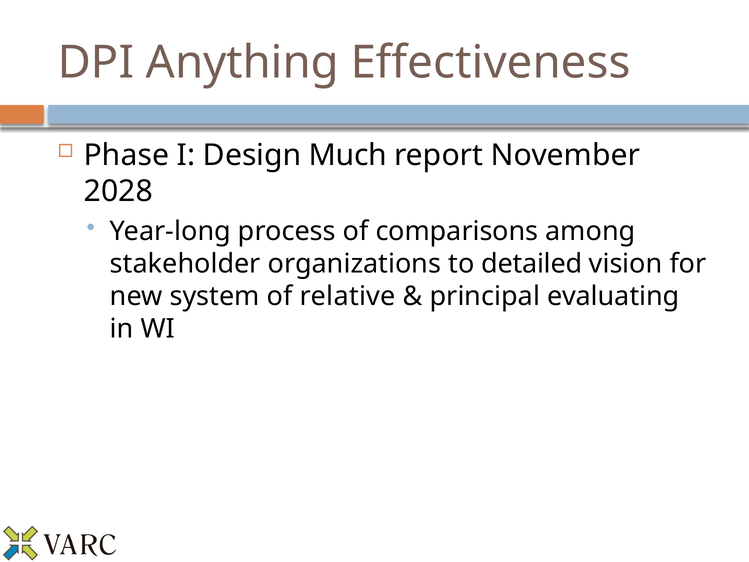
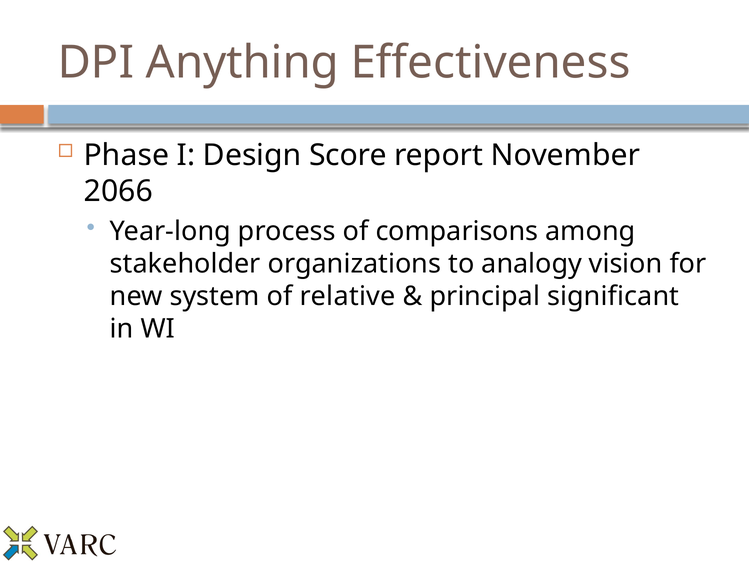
Much: Much -> Score (348, 155)
2028: 2028 -> 2066 (118, 191)
detailed: detailed -> analogy (532, 264)
evaluating: evaluating -> significant (613, 296)
